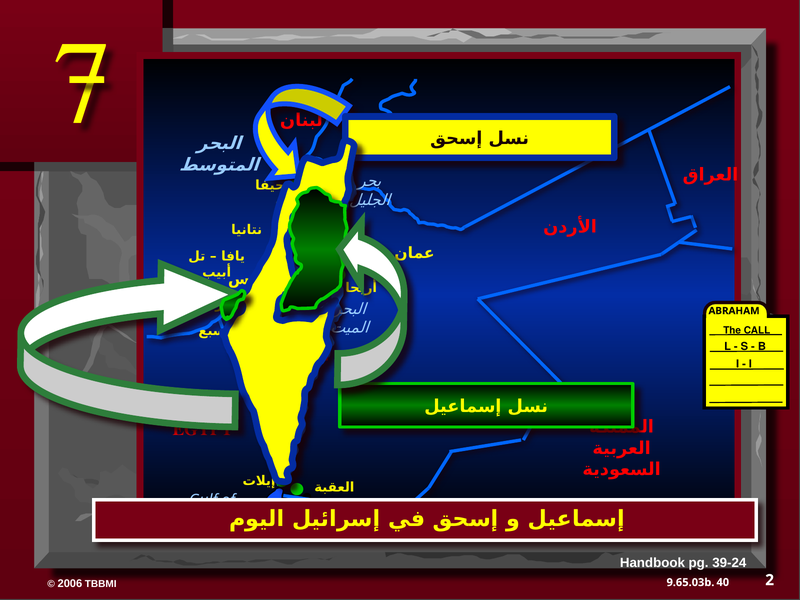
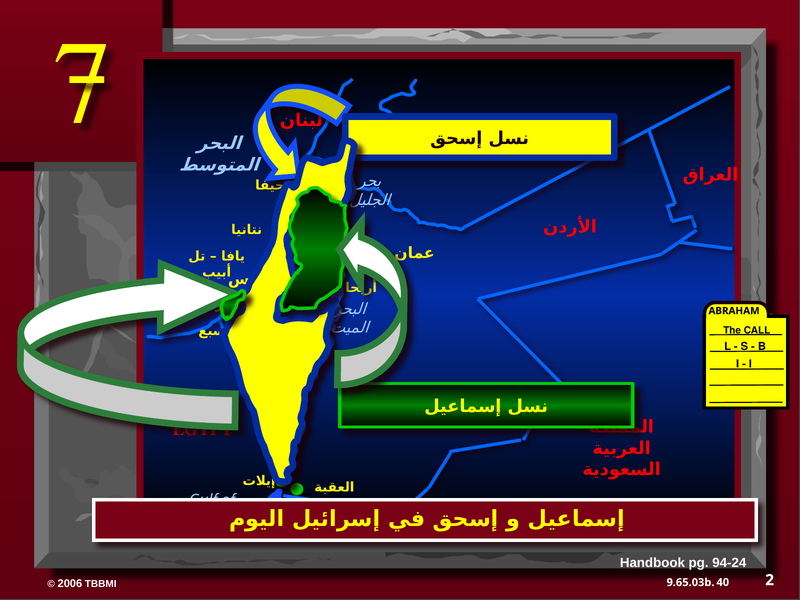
39-24: 39-24 -> 94-24 (729, 563)
